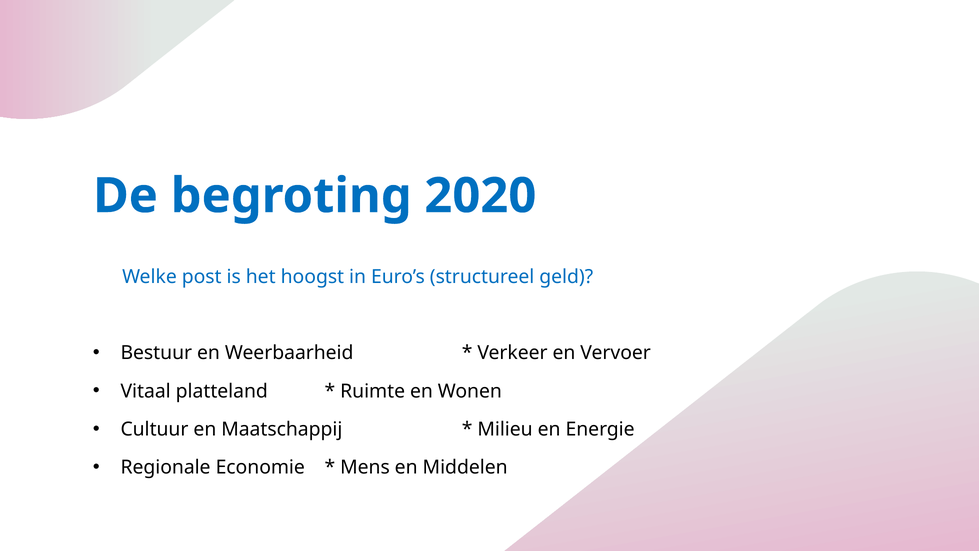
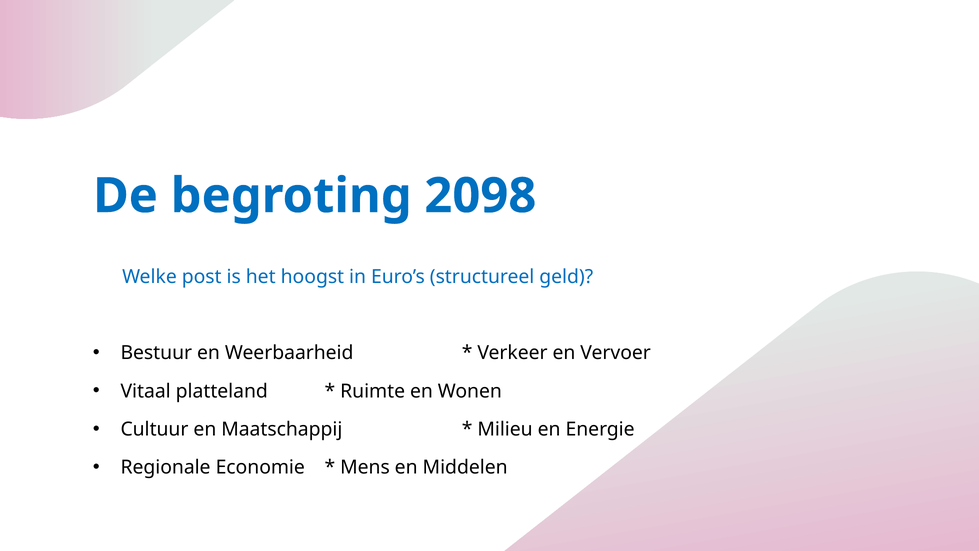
2020: 2020 -> 2098 (480, 196)
